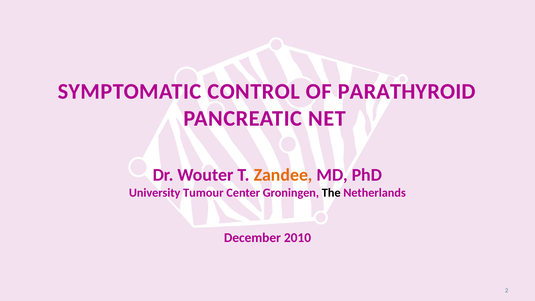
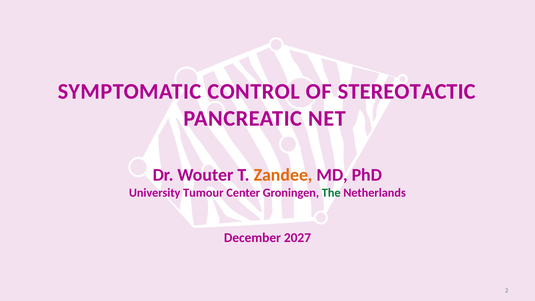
PARATHYROID: PARATHYROID -> STEREOTACTIC (407, 92)
The colour: black -> green (331, 193)
2010: 2010 -> 2027 (297, 238)
